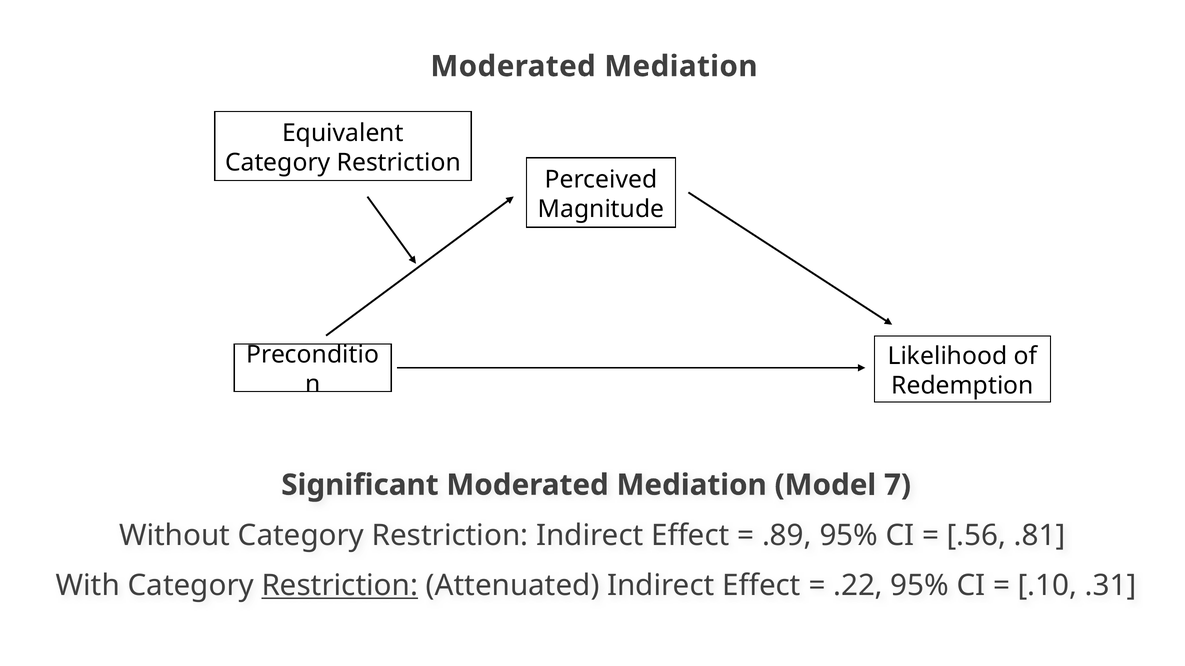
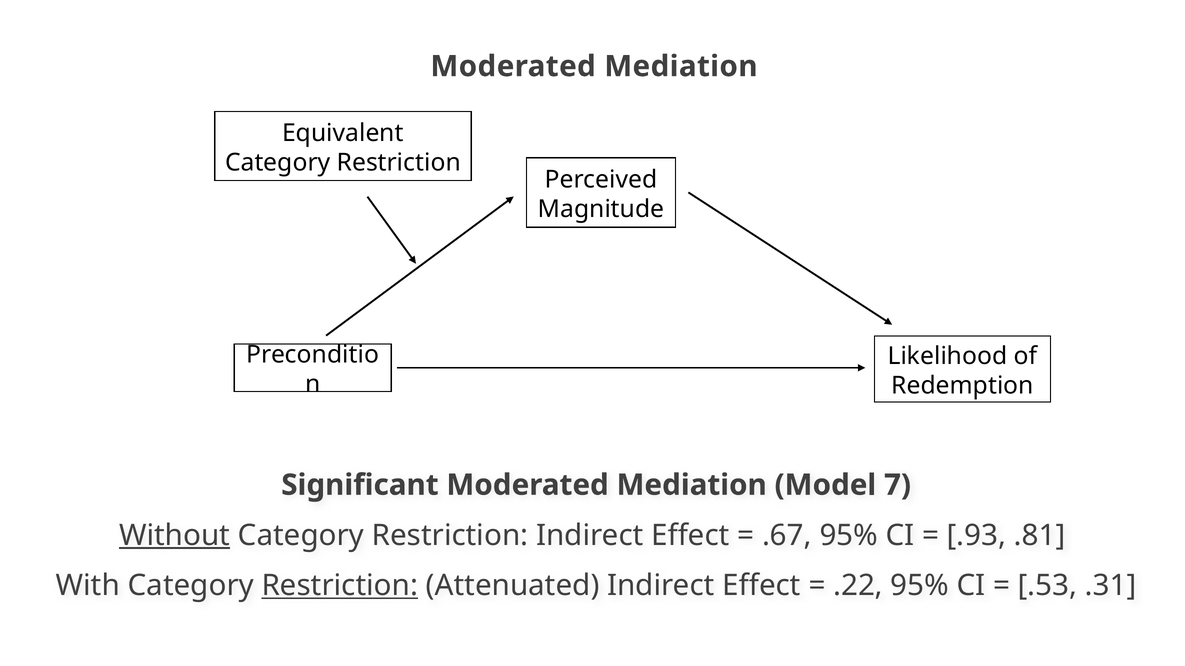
Without underline: none -> present (175, 536)
.89: .89 -> .67 (787, 536)
.56: .56 -> .93 (976, 536)
.10: .10 -> .53 (1047, 586)
